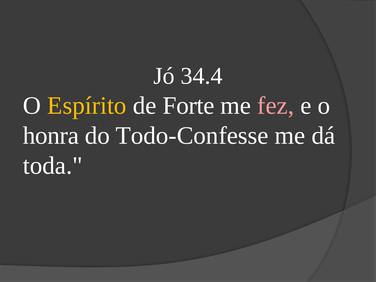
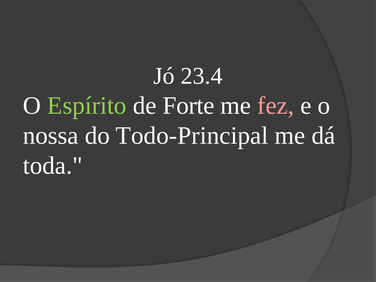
34.4: 34.4 -> 23.4 (202, 76)
Espírito colour: yellow -> light green (87, 106)
honra: honra -> nossa (51, 136)
Todo-Confesse: Todo-Confesse -> Todo-Principal (192, 136)
